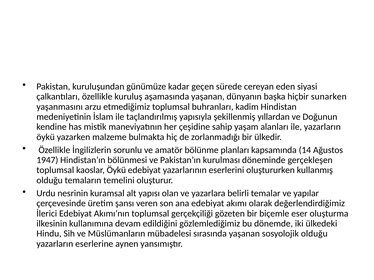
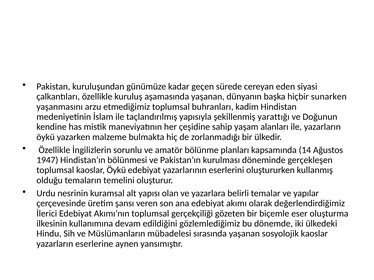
yıllardan: yıllardan -> yarattığı (274, 117)
sosyolojik olduğu: olduğu -> kaoslar (314, 234)
